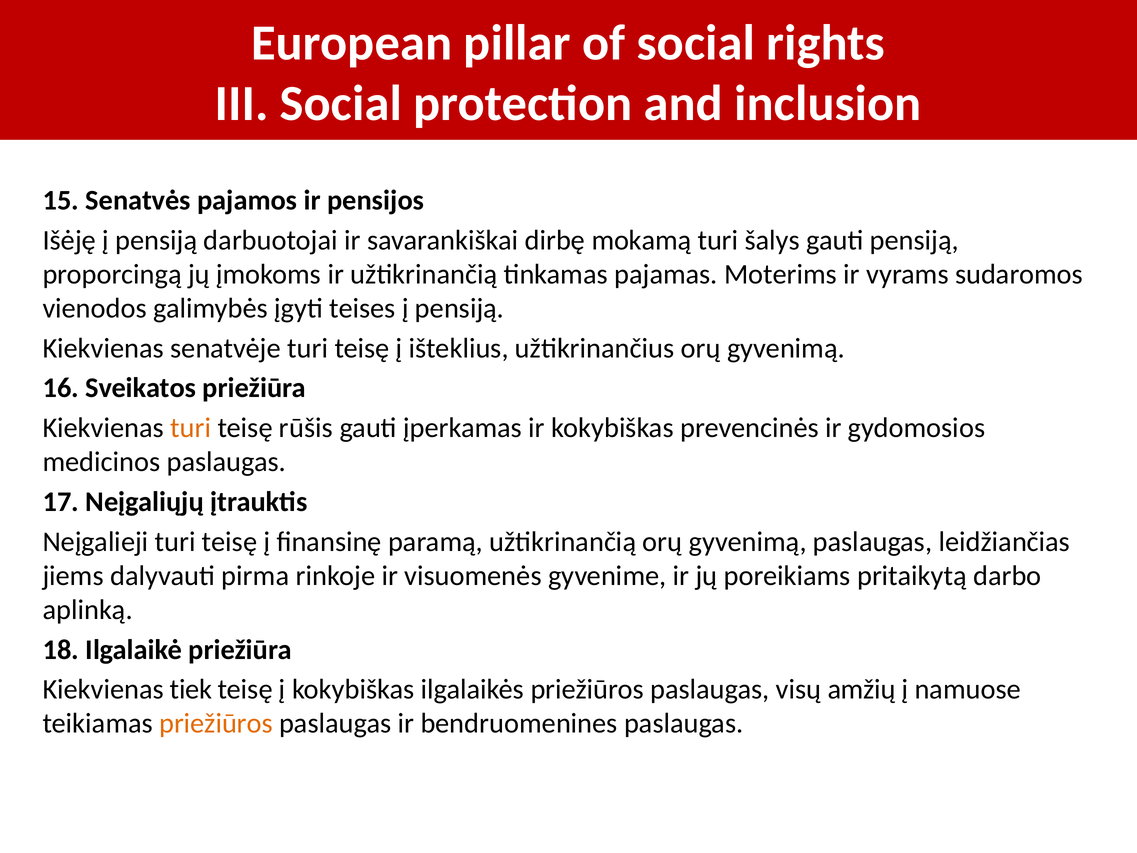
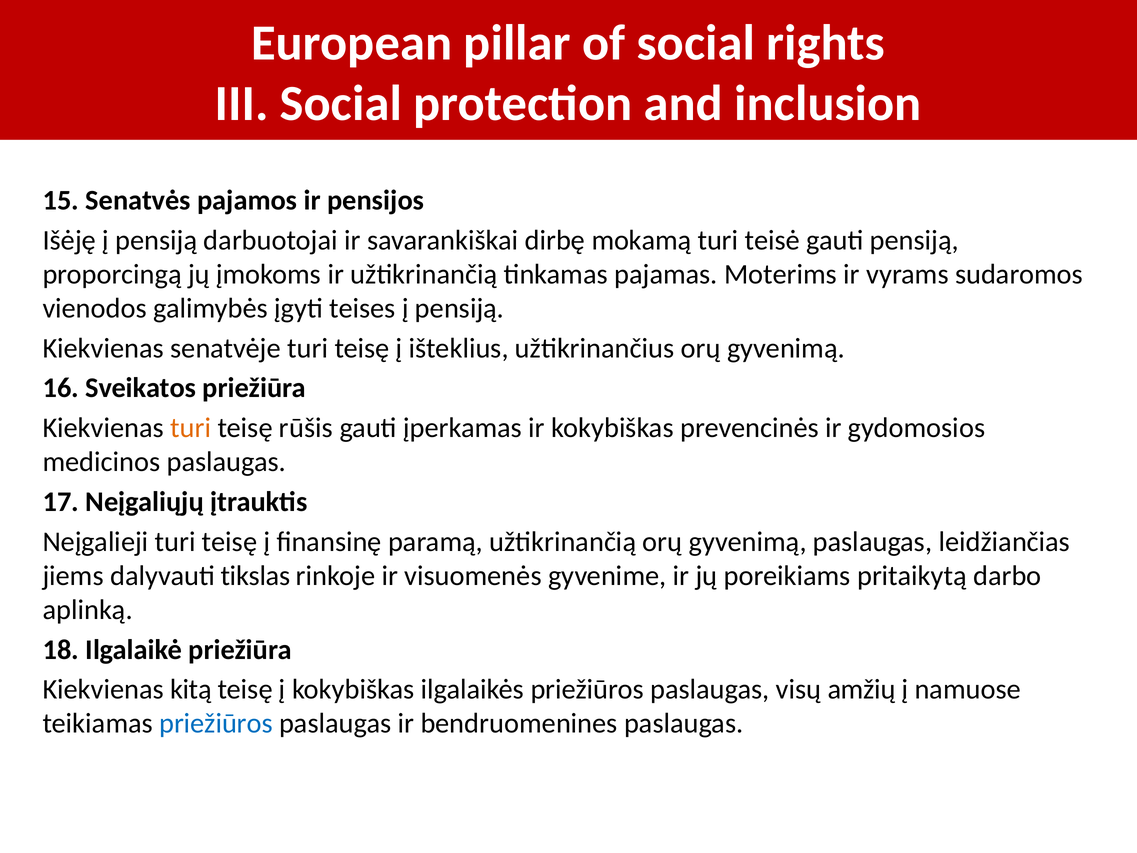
šalys: šalys -> teisė (772, 240)
pirma: pirma -> tikslas (256, 576)
tiek: tiek -> kitą (191, 689)
priežiūros colour: orange -> blue (216, 723)
